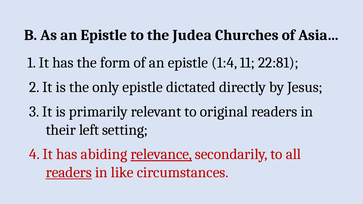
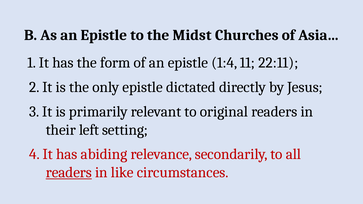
Judea: Judea -> Midst (192, 35)
22:81: 22:81 -> 22:11 (278, 63)
relevance underline: present -> none (161, 154)
